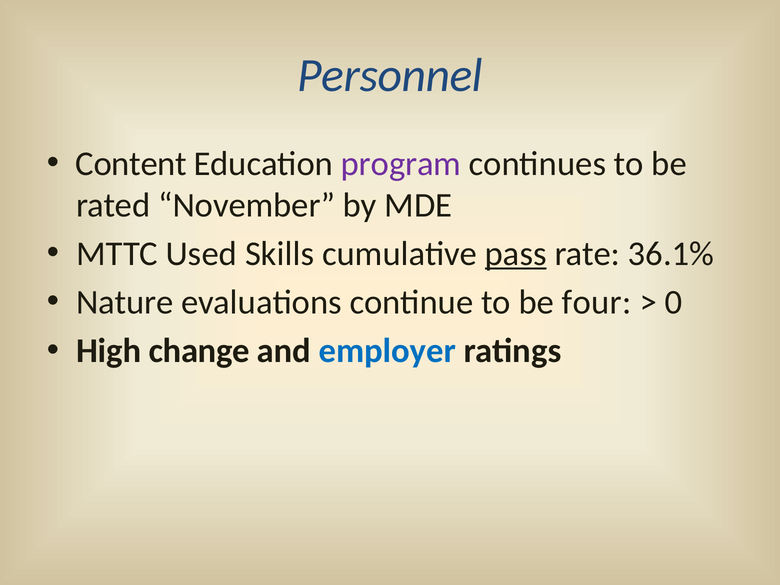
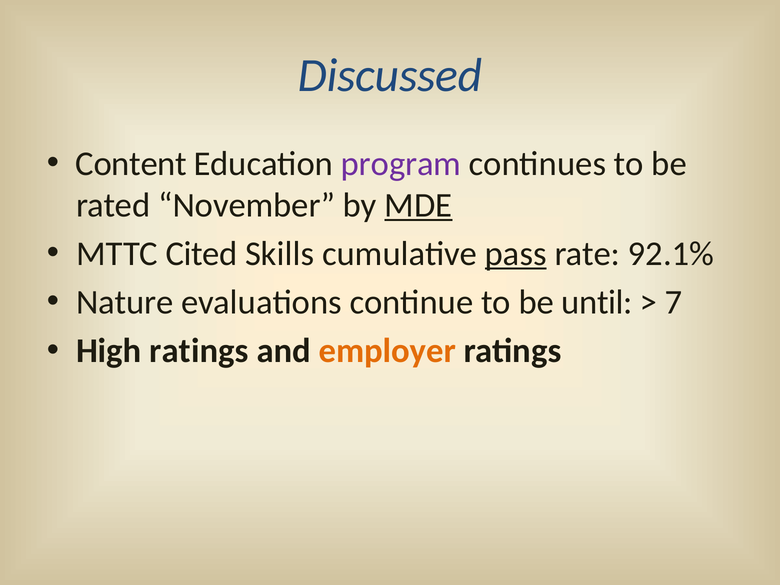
Personnel: Personnel -> Discussed (390, 76)
MDE underline: none -> present (418, 205)
Used: Used -> Cited (202, 254)
36.1%: 36.1% -> 92.1% (671, 254)
four: four -> until (597, 302)
0: 0 -> 7 (674, 302)
High change: change -> ratings (199, 351)
employer colour: blue -> orange (387, 351)
